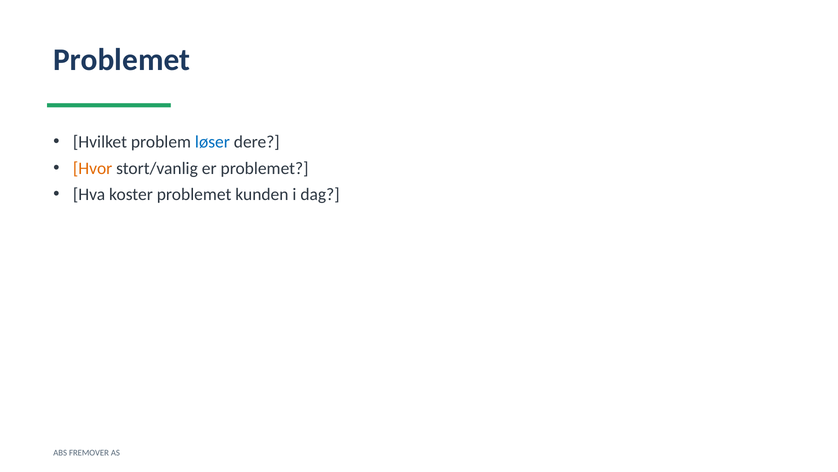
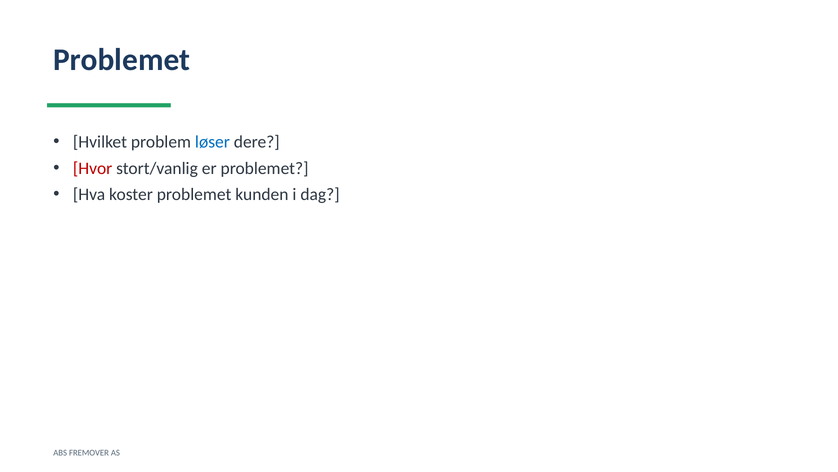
Hvor colour: orange -> red (93, 168)
